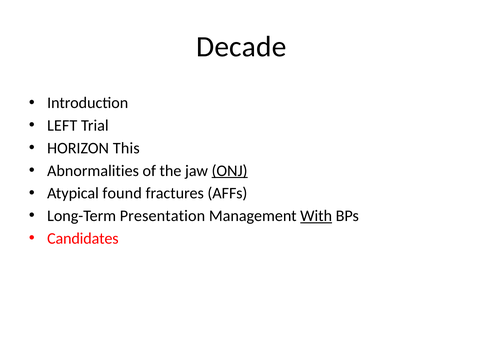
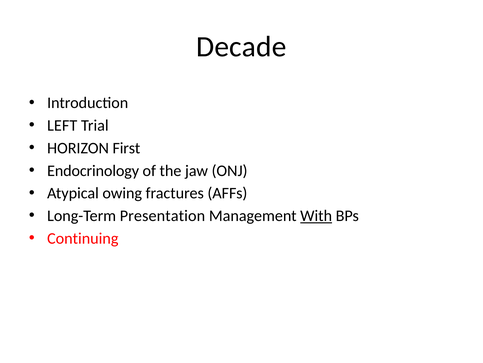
This: This -> First (126, 148)
Abnormalities: Abnormalities -> Endocrinology (93, 170)
ONJ underline: present -> none (230, 170)
found: found -> owing (122, 193)
Candidates: Candidates -> Continuing (83, 238)
